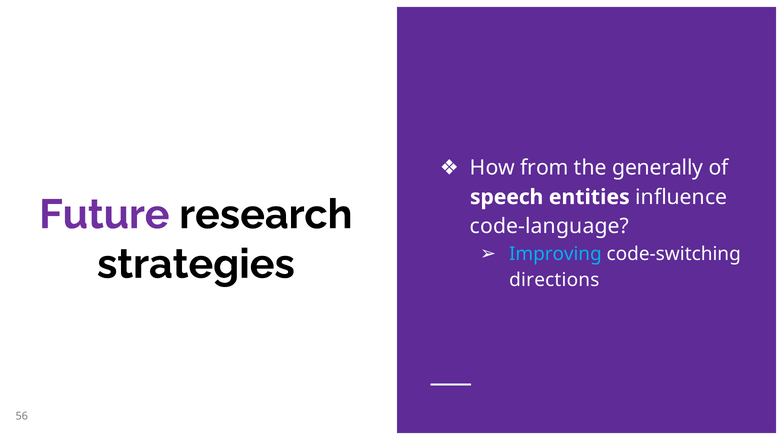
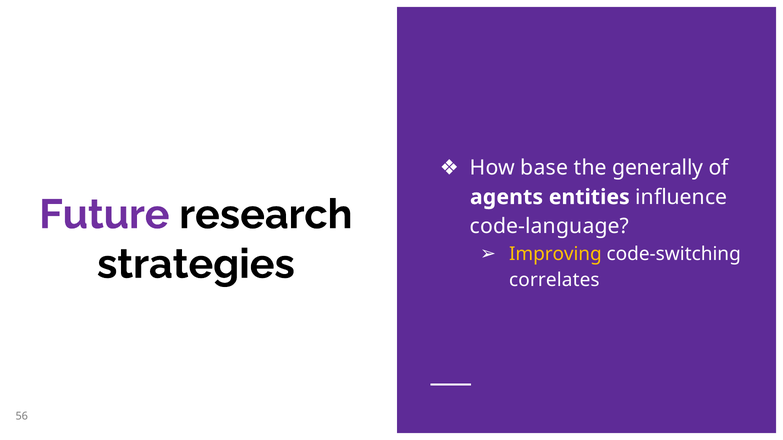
from: from -> base (544, 168)
speech: speech -> agents (507, 197)
Improving colour: light blue -> yellow (555, 254)
directions: directions -> correlates (554, 280)
